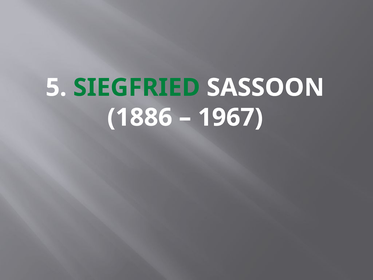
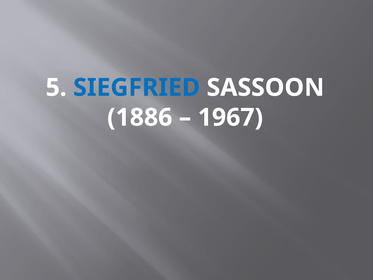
SIEGFRIED colour: green -> blue (137, 88)
